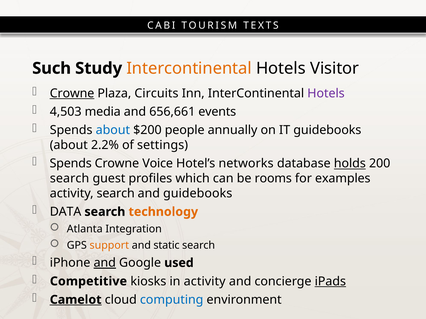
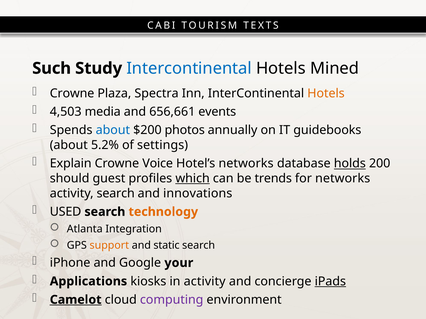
Intercontinental colour: orange -> blue (189, 68)
Visitor: Visitor -> Mined (335, 68)
Crowne underline: present -> none (72, 94)
Circuits: Circuits -> Spectra (157, 94)
Hotels colour: purple -> orange (326, 94)
people: people -> photos (185, 130)
2.2%: 2.2% -> 5.2% (105, 145)
Spends: Spends -> Explain (71, 164)
search: search -> should (70, 179)
which underline: none -> present (193, 179)
rooms: rooms -> trends (273, 179)
for examples: examples -> networks (343, 179)
and guidebooks: guidebooks -> innovations (198, 194)
DATA: DATA -> USED (66, 212)
and underline: present -> none (105, 263)
used: used -> your (179, 263)
Competitive: Competitive -> Applications (88, 282)
computing colour: blue -> purple (172, 300)
